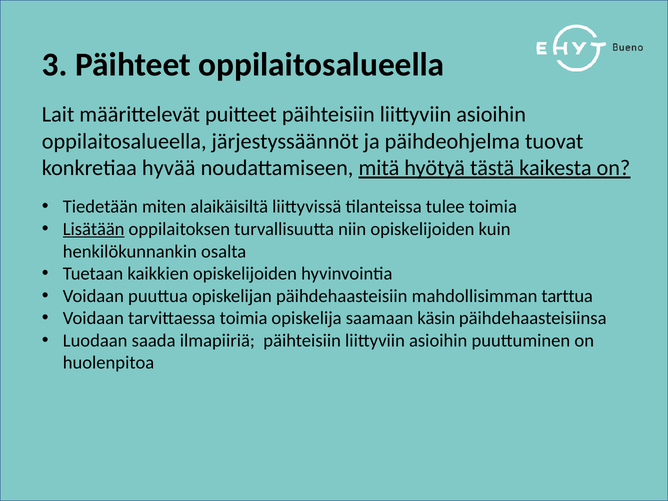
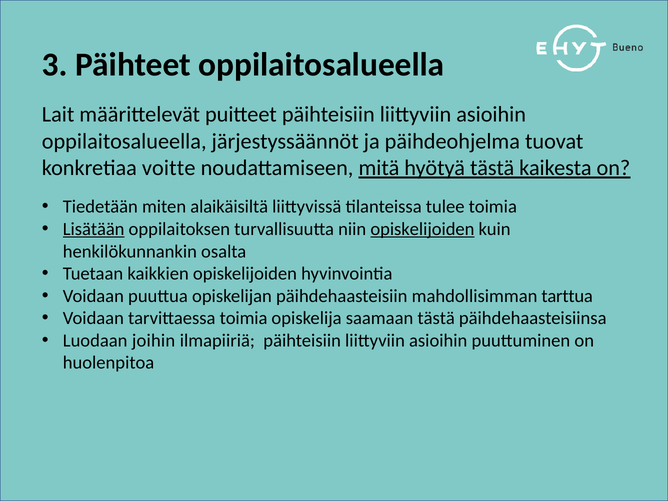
hyvää: hyvää -> voitte (169, 168)
opiskelijoiden underline: none -> present (422, 229)
saamaan käsin: käsin -> tästä (436, 318)
saada: saada -> joihin (154, 341)
